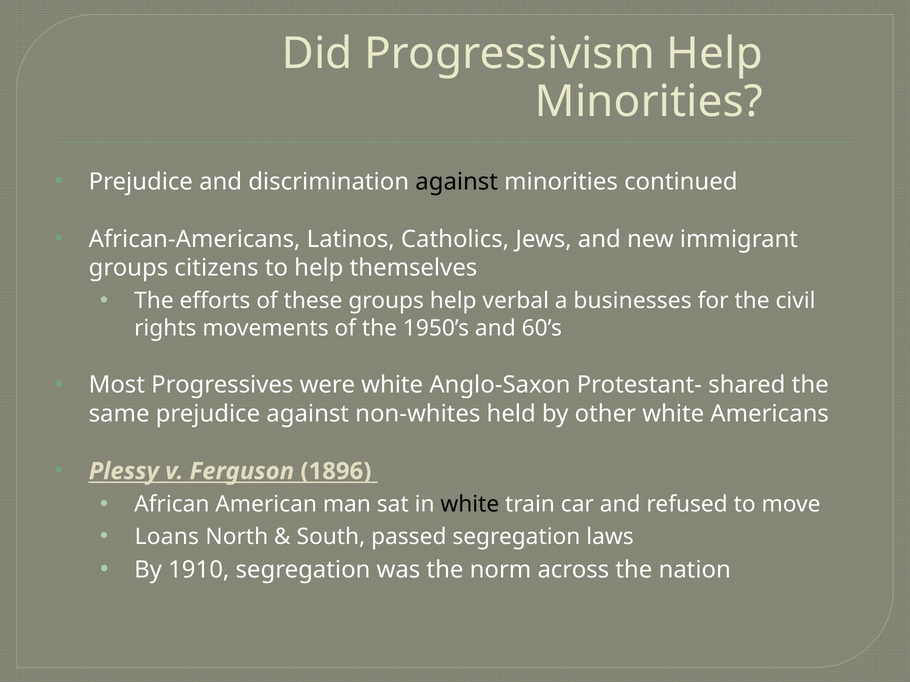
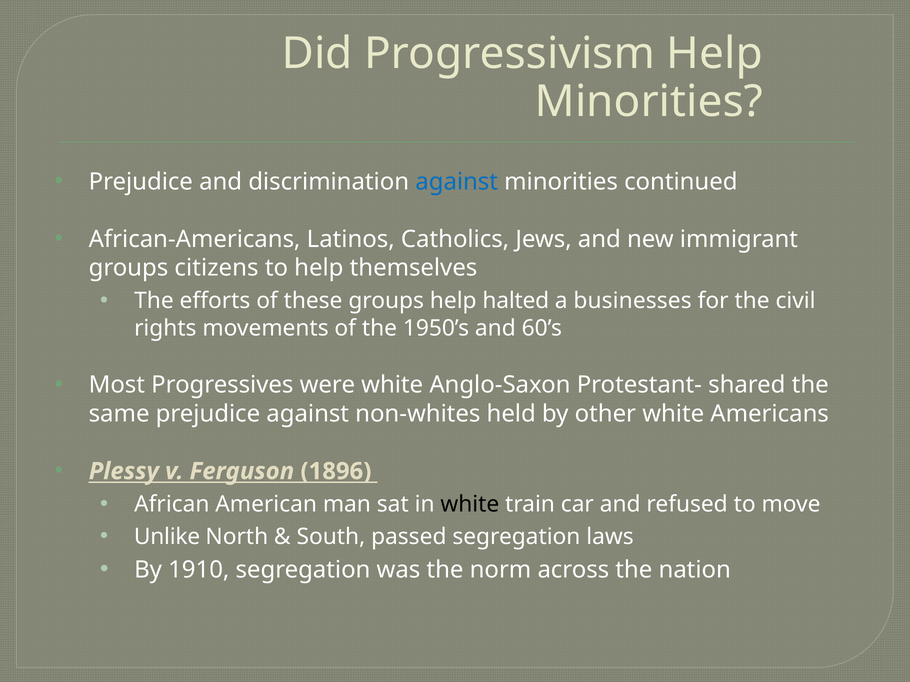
against colour: black -> blue (457, 182)
verbal: verbal -> halted (516, 301)
Loans: Loans -> Unlike (167, 537)
